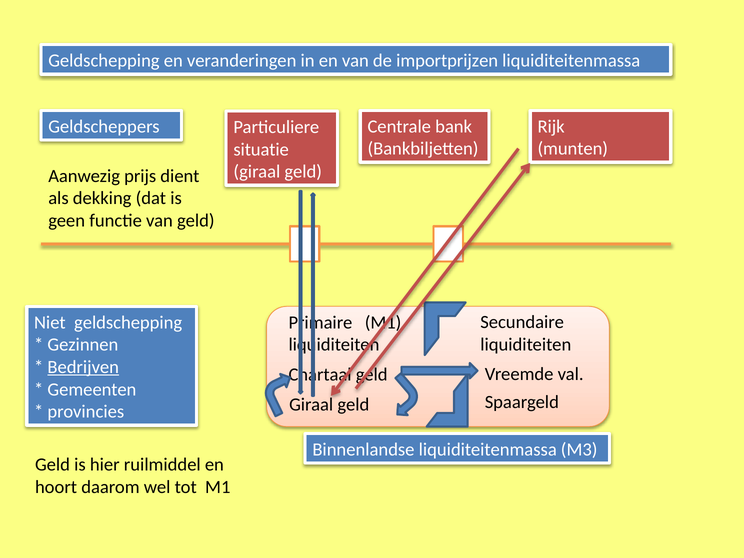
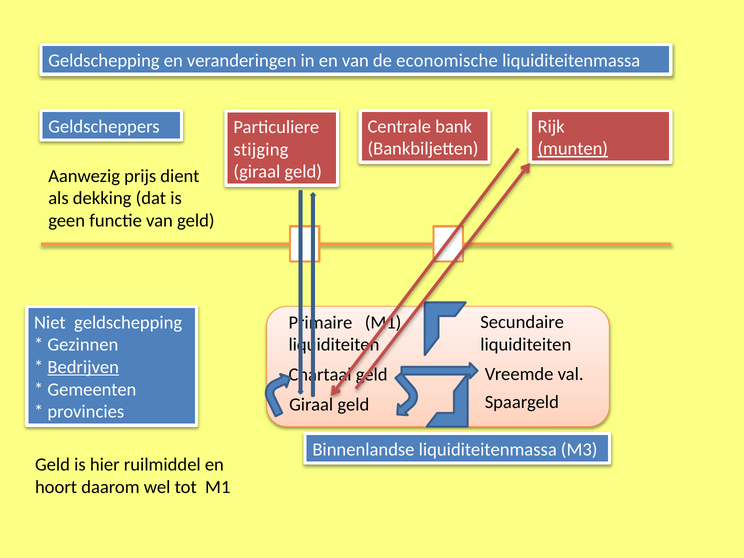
importprijzen: importprijzen -> economische (447, 61)
munten underline: none -> present (573, 149)
situatie: situatie -> stijging (261, 149)
